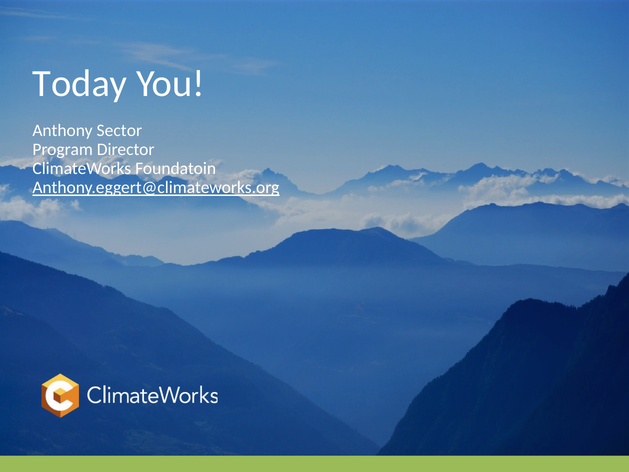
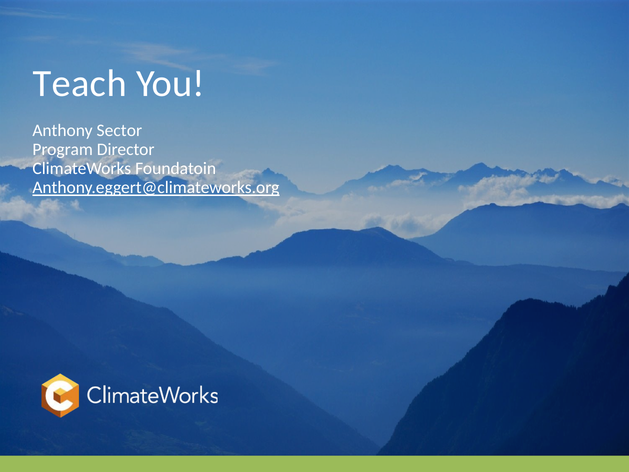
Today: Today -> Teach (80, 83)
